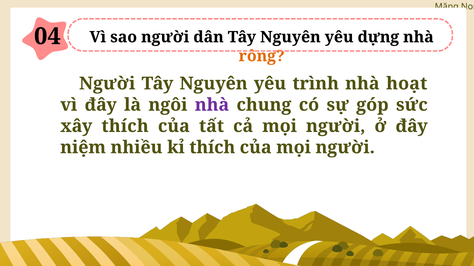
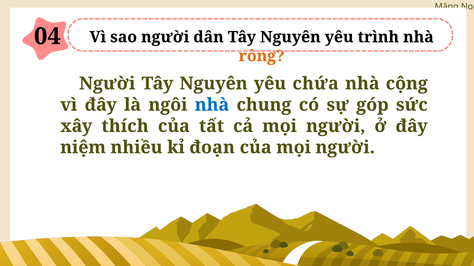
dựng: dựng -> trình (378, 37)
trình: trình -> chứa (316, 84)
hoạt: hoạt -> cộng (407, 84)
nhà colour: purple -> blue (212, 105)
kỉ thích: thích -> đoạn (212, 148)
